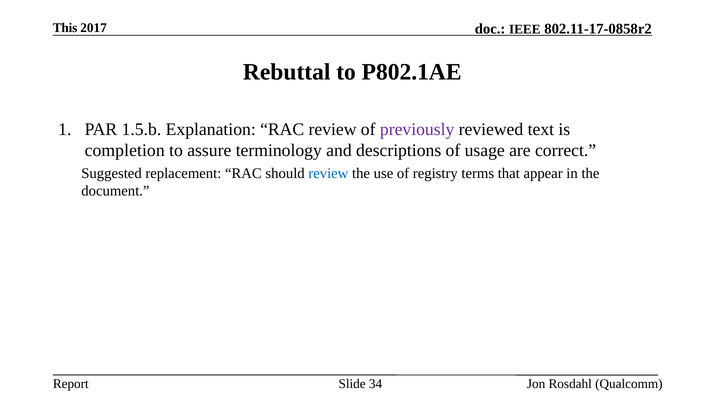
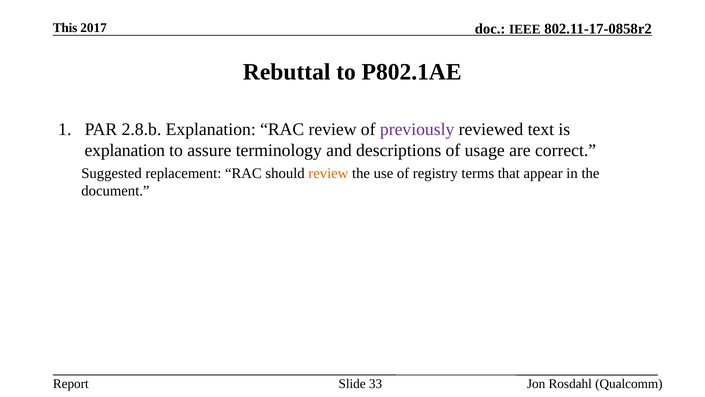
1.5.b: 1.5.b -> 2.8.b (141, 129)
completion: completion -> explanation (125, 150)
review colour: blue -> orange (328, 173)
34: 34 -> 33 (376, 383)
